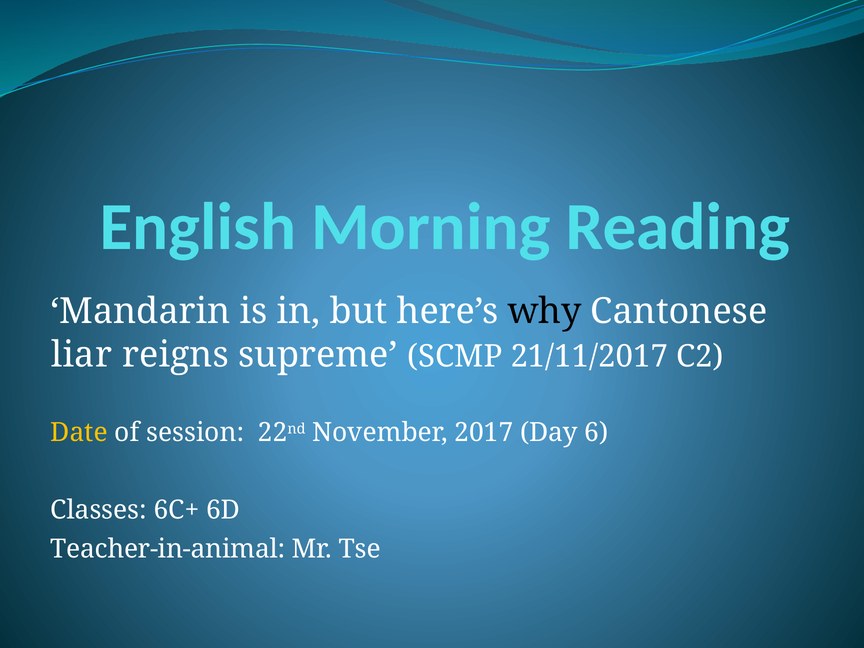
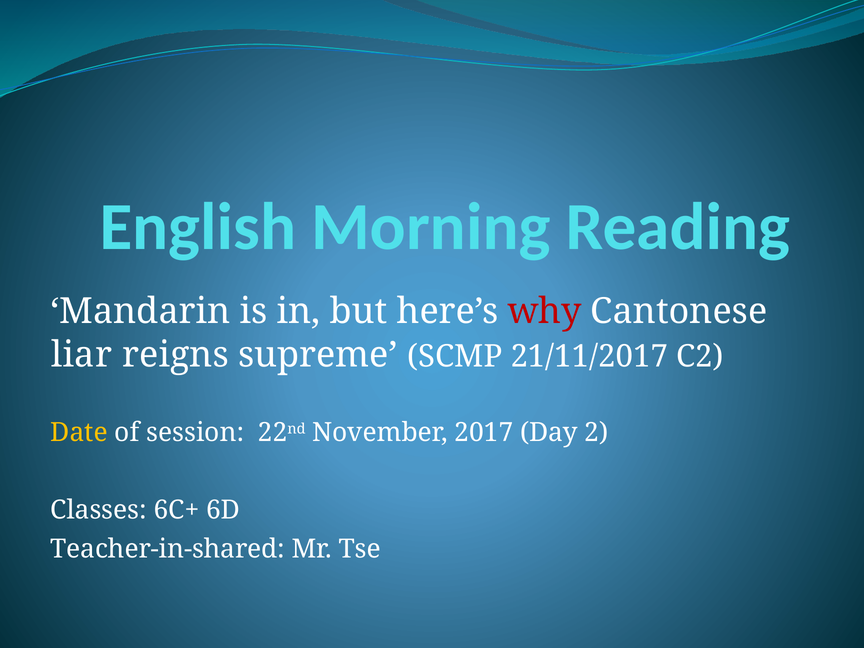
why colour: black -> red (545, 312)
6: 6 -> 2 (596, 432)
Teacher-in-animal: Teacher-in-animal -> Teacher-in-shared (168, 549)
